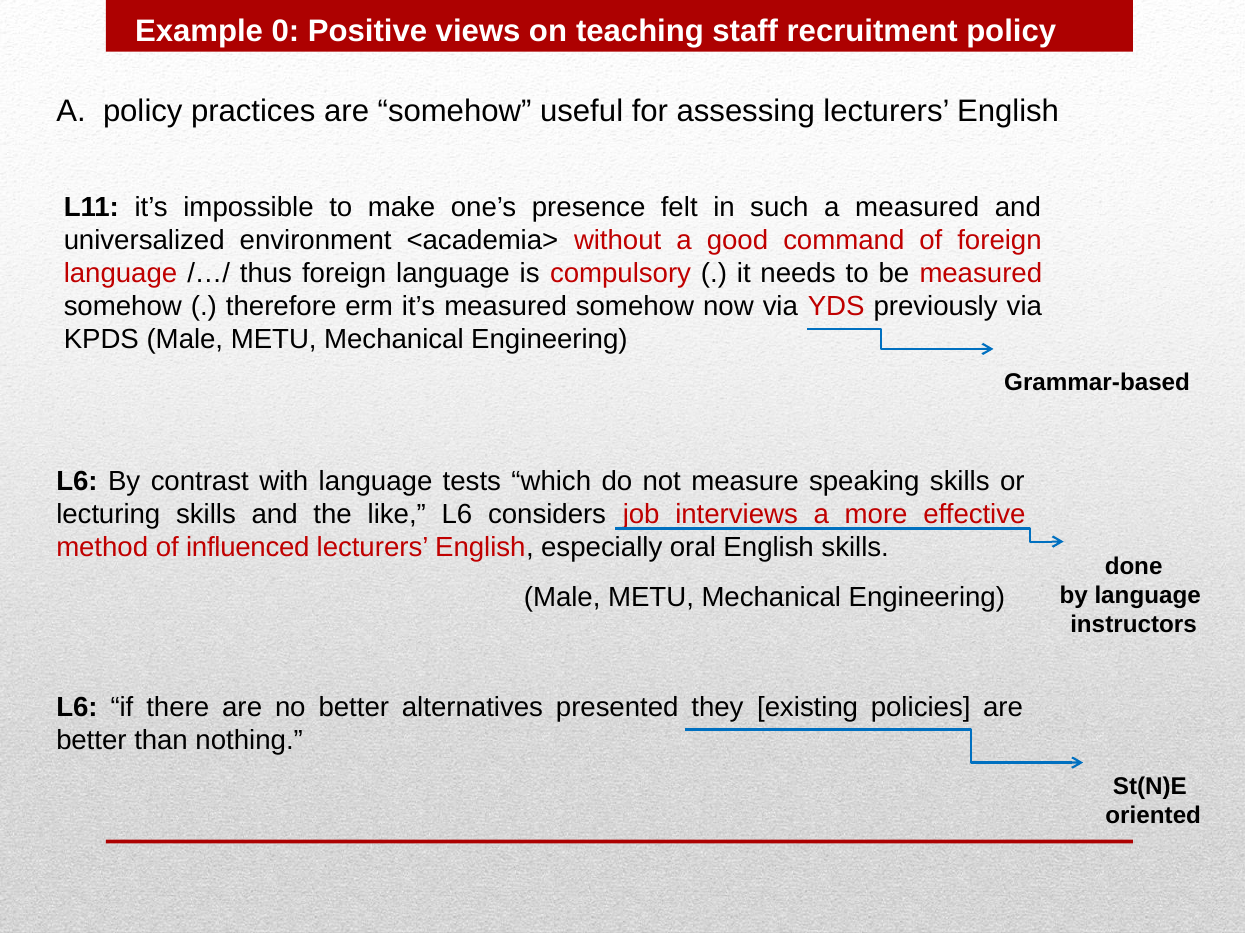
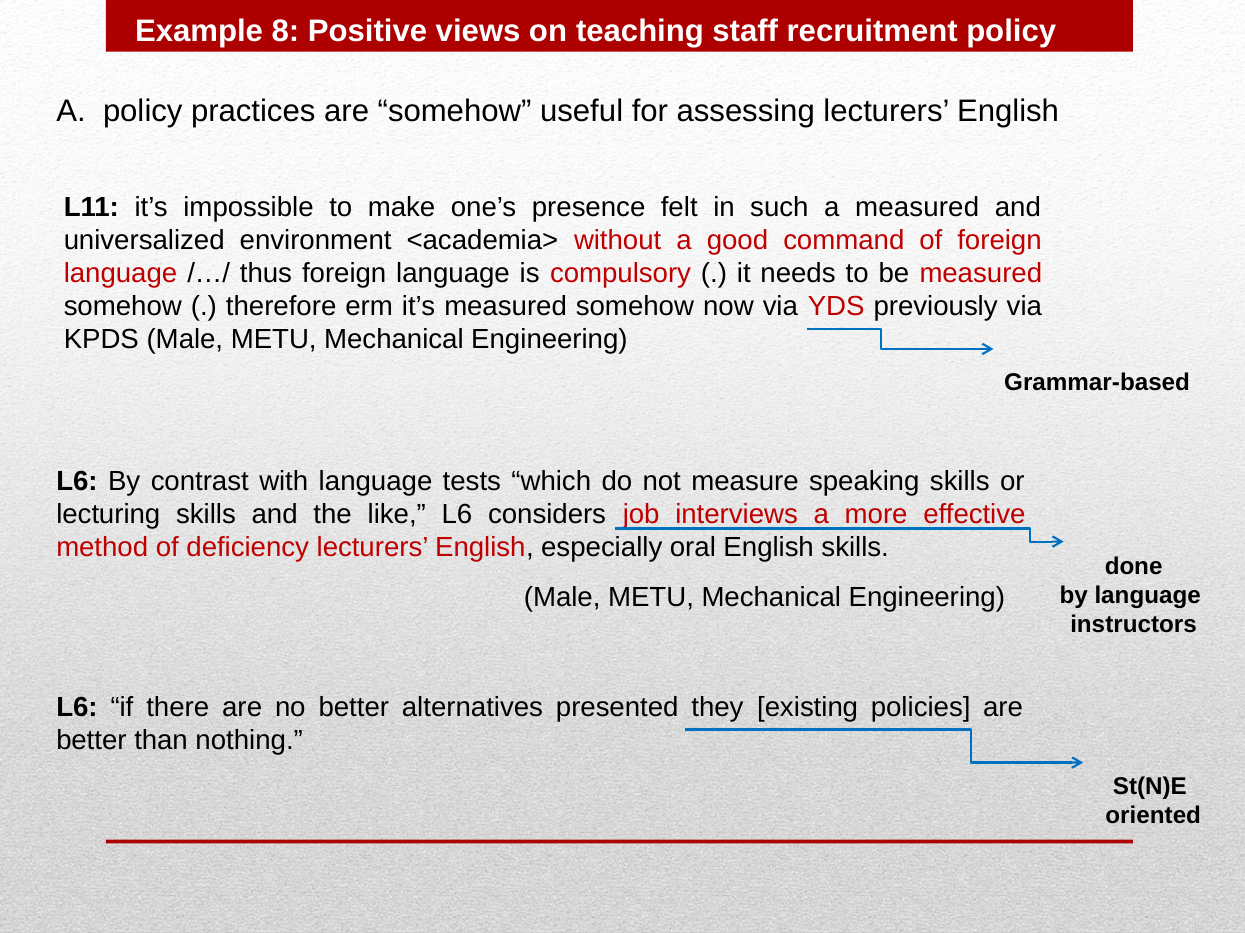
0: 0 -> 8 (285, 31)
influenced: influenced -> deficiency (248, 548)
